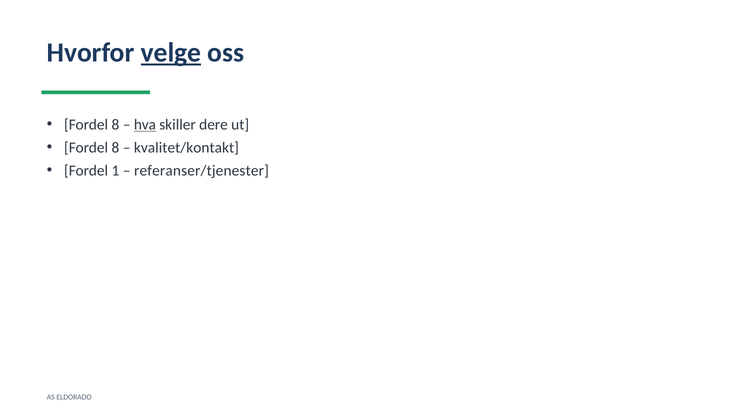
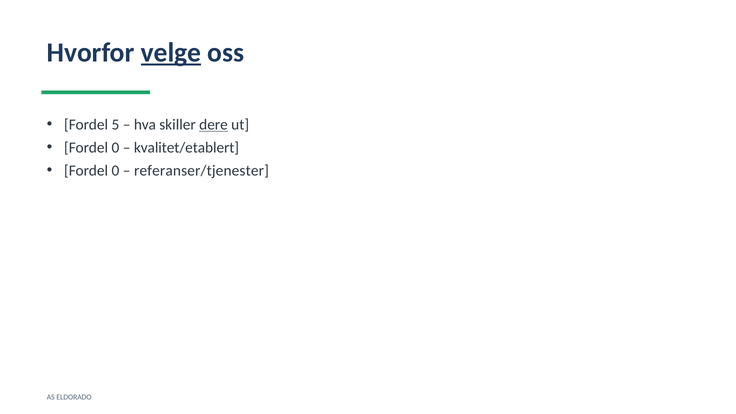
8: 8 -> 5 (115, 125)
hva underline: present -> none (145, 125)
dere underline: none -> present (214, 125)
8: 8 -> 0 (115, 148)
kvalitet/kontakt: kvalitet/kontakt -> kvalitet/etablert (186, 148)
1: 1 -> 0 (115, 171)
